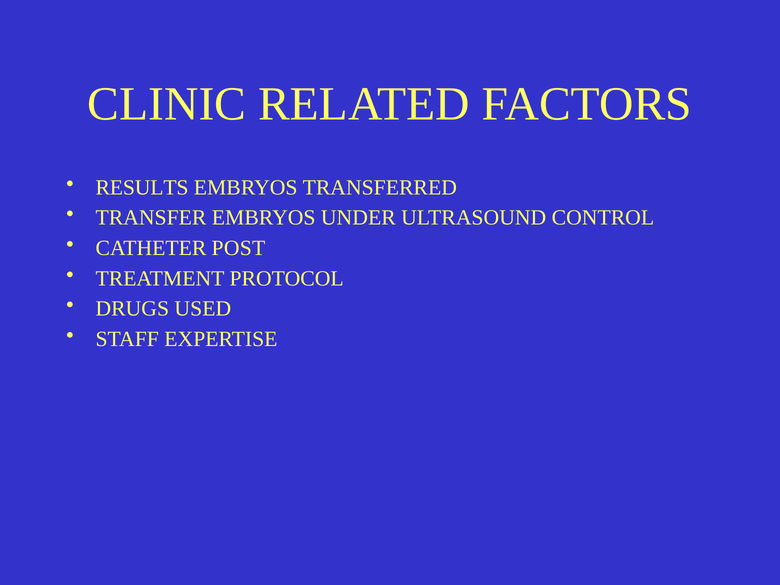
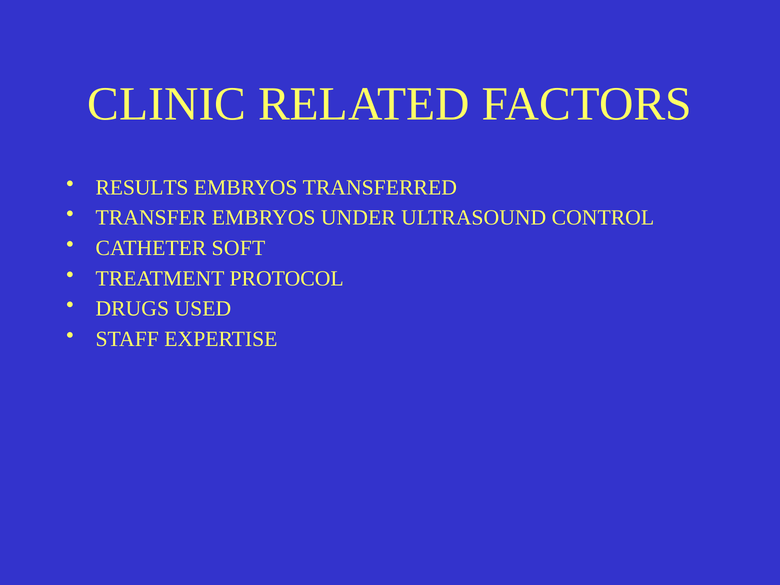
POST: POST -> SOFT (238, 248)
